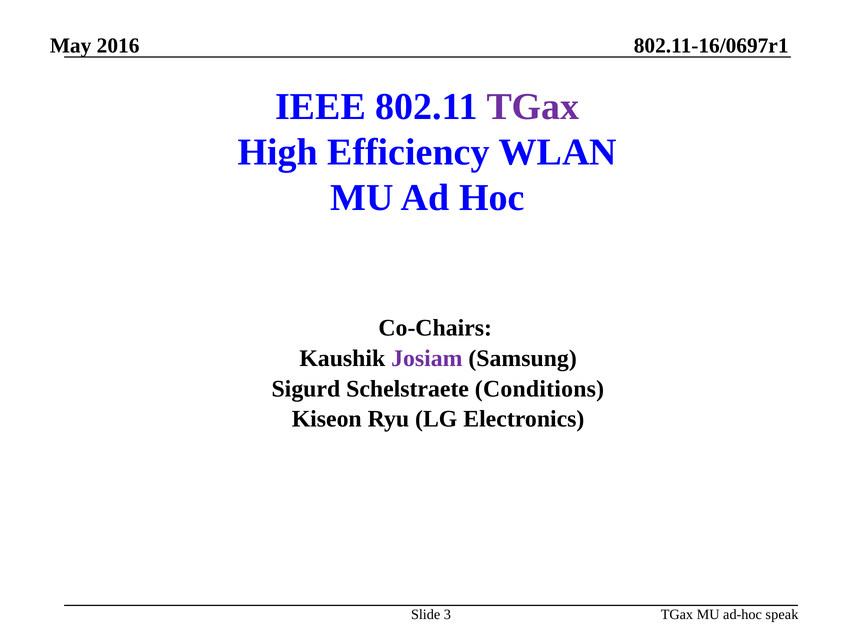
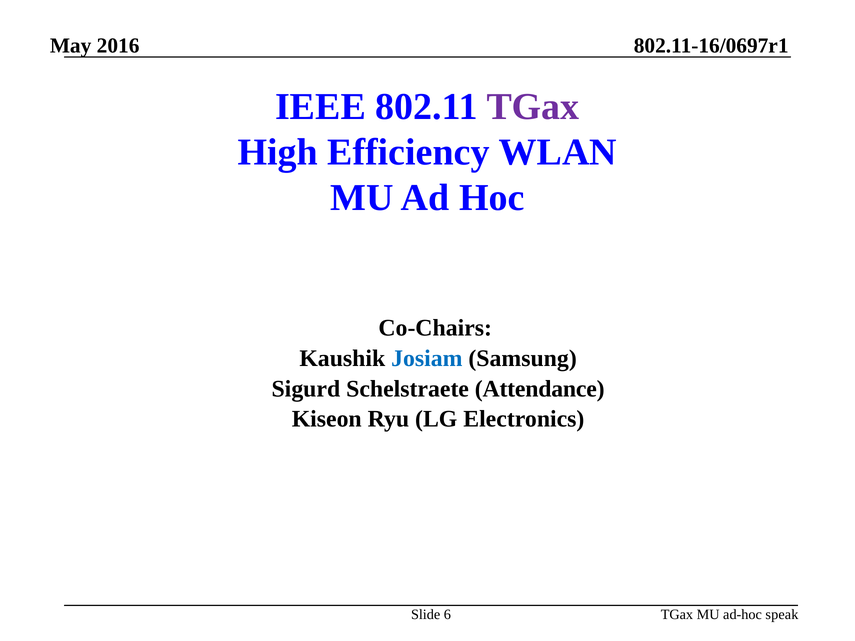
Josiam colour: purple -> blue (427, 359)
Conditions: Conditions -> Attendance (540, 389)
3: 3 -> 6 (447, 615)
